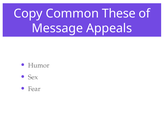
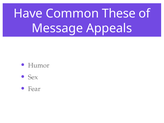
Copy: Copy -> Have (28, 13)
